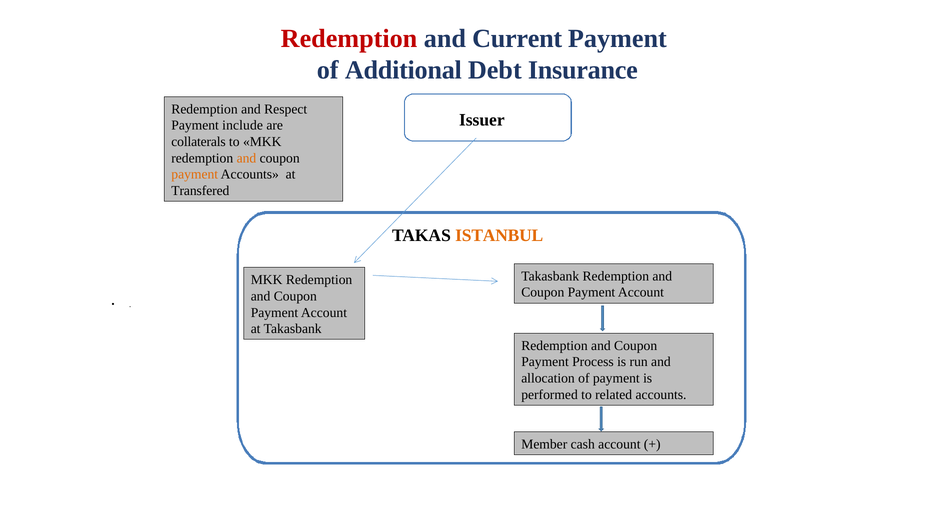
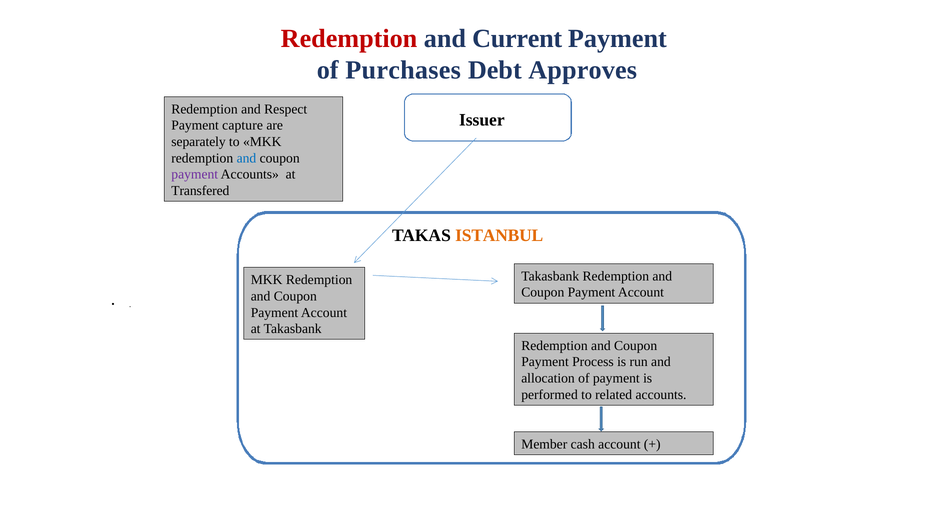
Additional: Additional -> Purchases (403, 70)
Insurance: Insurance -> Approves (583, 70)
include: include -> capture (243, 125)
collaterals: collaterals -> separately (199, 142)
and colour: orange -> blue (246, 158)
payment colour: orange -> purple (195, 174)
